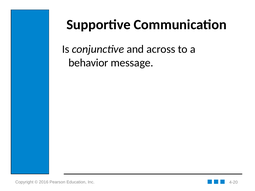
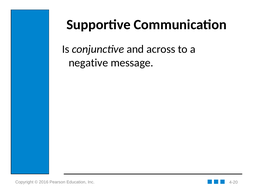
behavior: behavior -> negative (88, 63)
